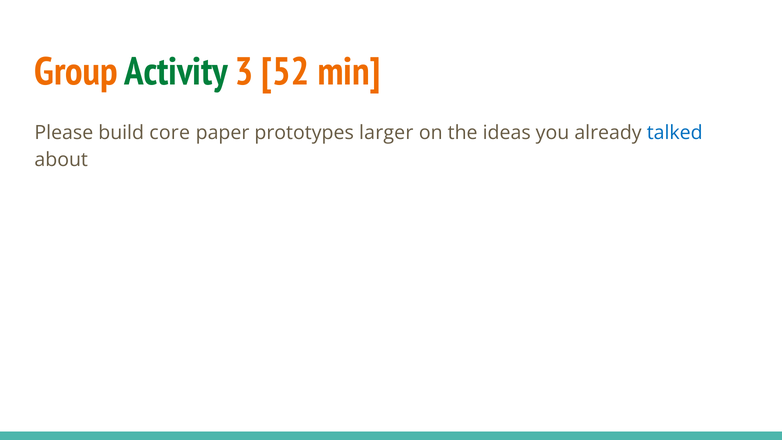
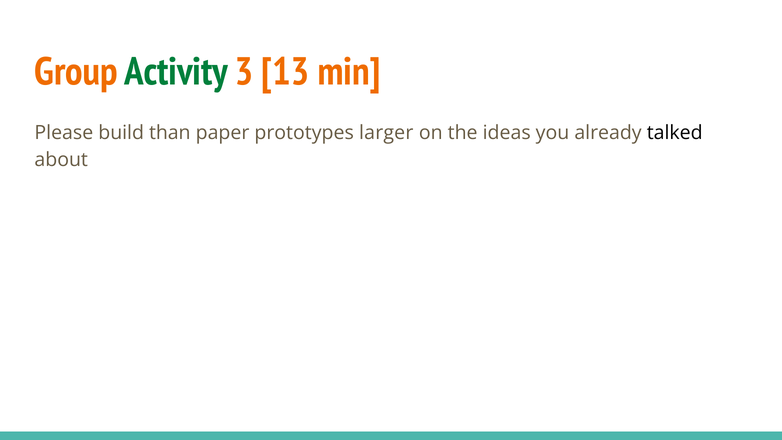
52: 52 -> 13 (285, 72)
core: core -> than (170, 133)
talked colour: blue -> black (675, 133)
